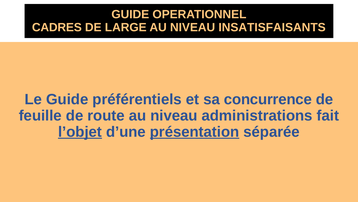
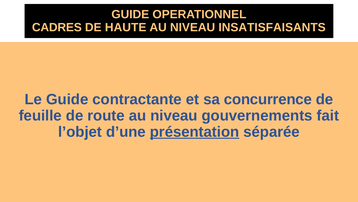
LARGE: LARGE -> HAUTE (126, 27)
préférentiels: préférentiels -> contractante (137, 99)
administrations: administrations -> gouvernements (257, 115)
l’objet underline: present -> none (80, 131)
